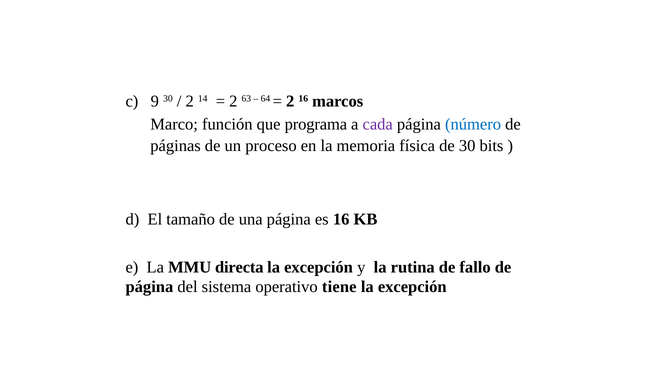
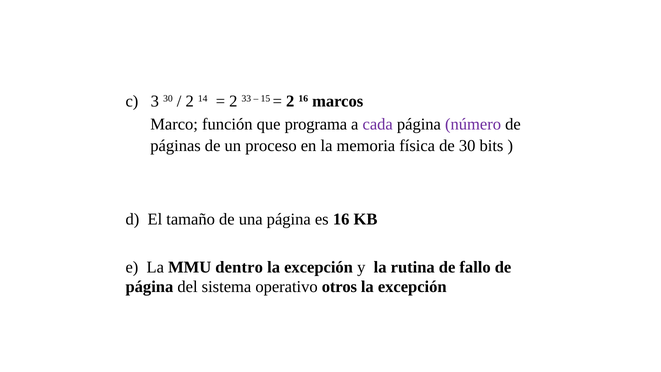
9: 9 -> 3 (155, 101)
63: 63 -> 33 (246, 98)
64: 64 -> 15 (265, 98)
número colour: blue -> purple (473, 124)
directa: directa -> dentro (239, 267)
tiene: tiene -> otros (339, 287)
